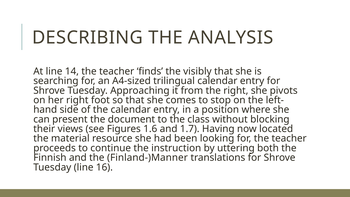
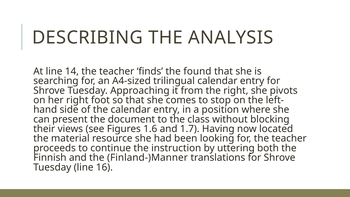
visibly: visibly -> found (197, 71)
